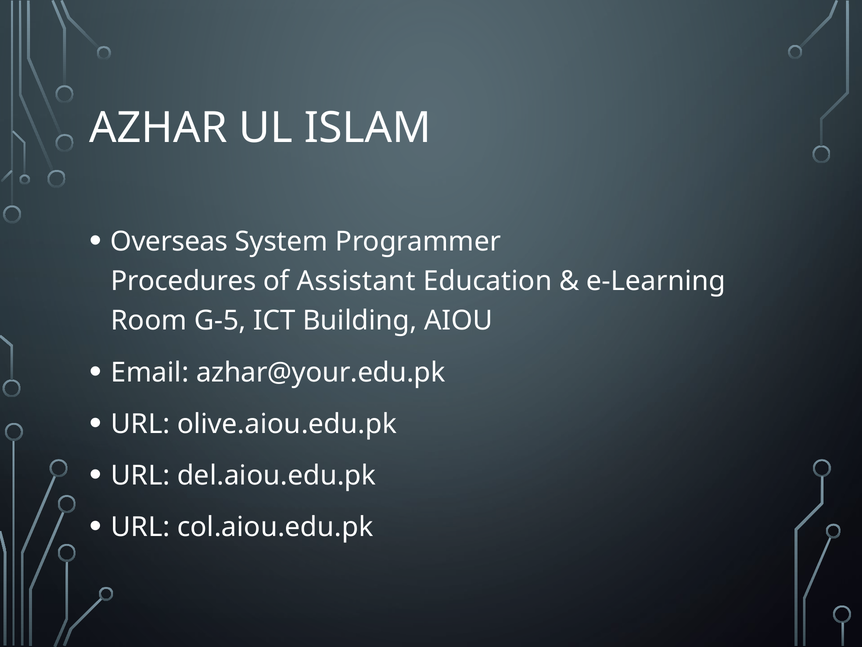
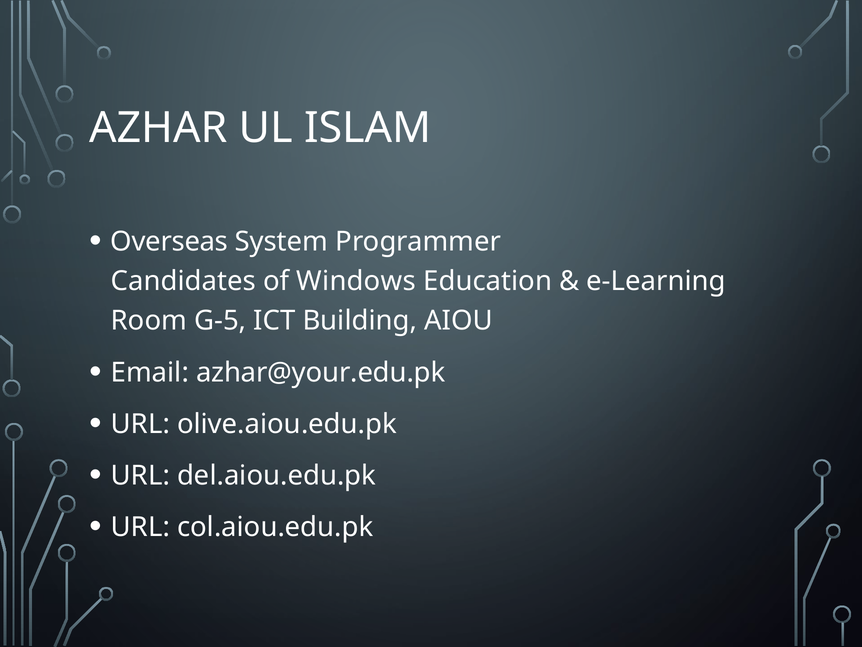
Procedures: Procedures -> Candidates (183, 281)
Assistant: Assistant -> Windows (356, 281)
